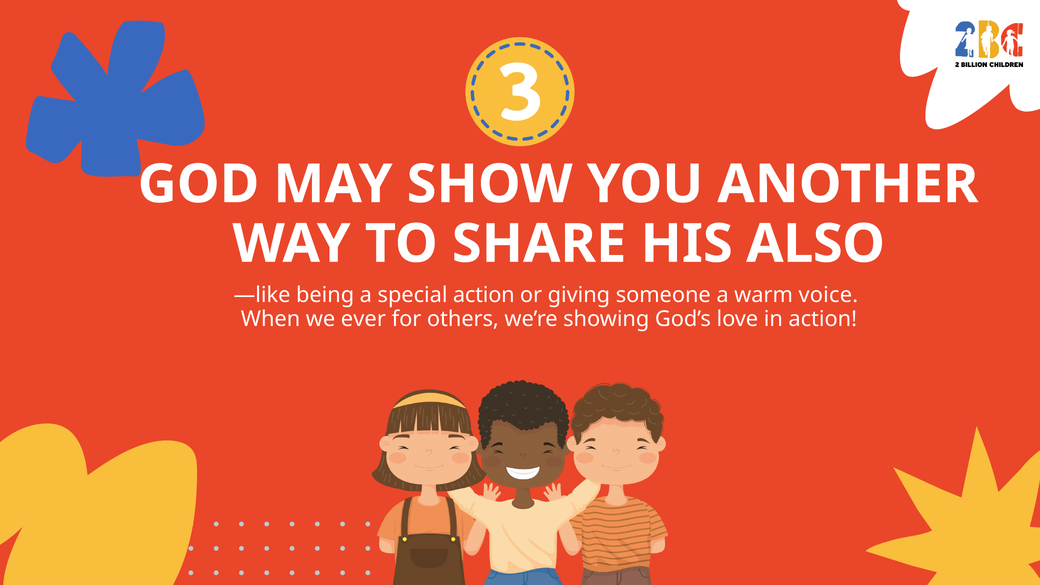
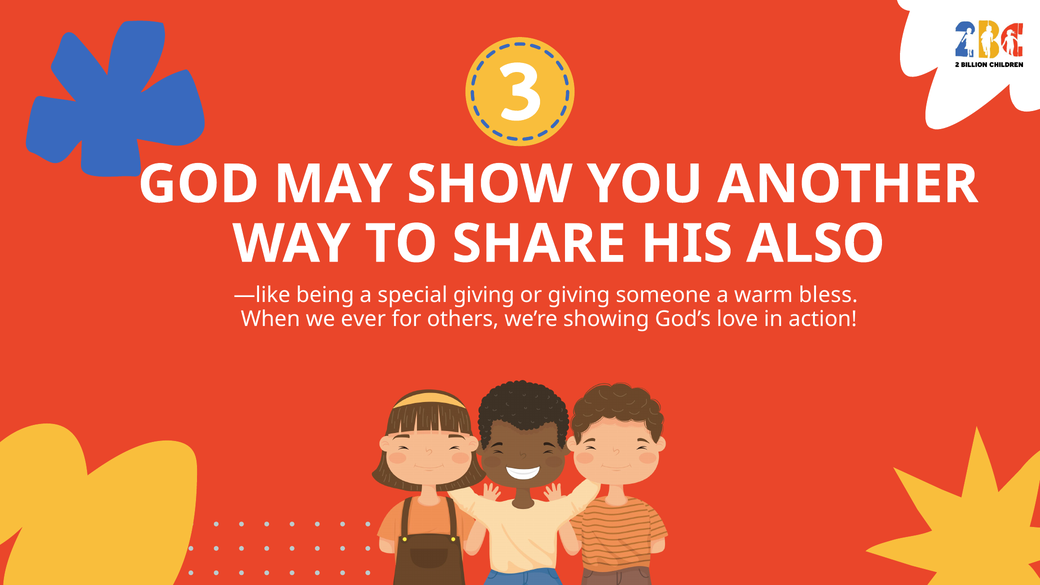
special action: action -> giving (484, 295)
voice: voice -> bless (828, 295)
